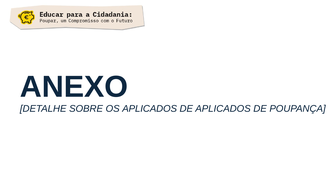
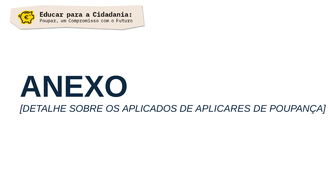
DE APLICADOS: APLICADOS -> APLICARES (223, 109)
